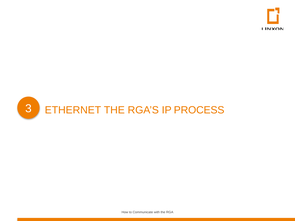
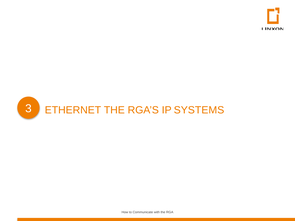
PROCESS: PROCESS -> SYSTEMS (199, 110)
